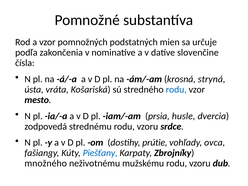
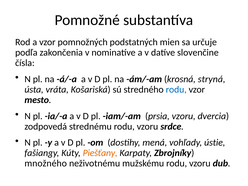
prsia husle: husle -> vzoru (184, 116)
prútie: prútie -> mená (155, 143)
ovca: ovca -> ústie (215, 143)
Piešťany colour: blue -> orange (100, 153)
